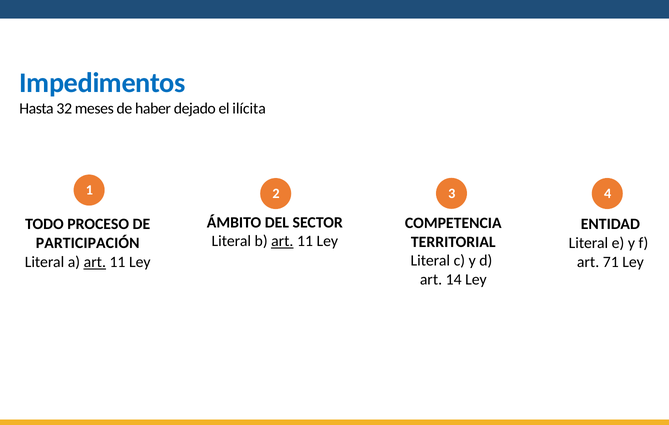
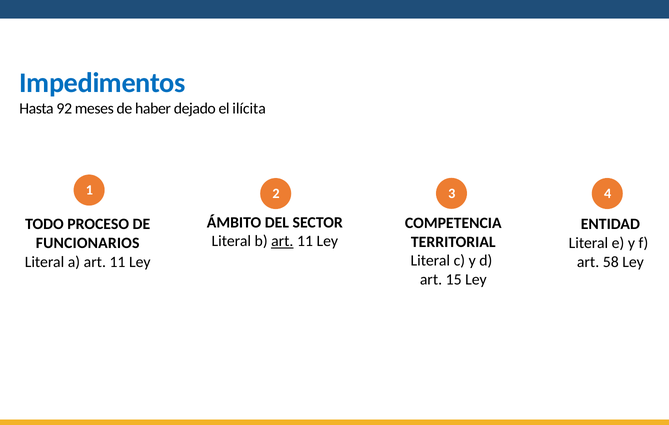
32: 32 -> 92 (64, 109)
PARTICIPACIÓN: PARTICIPACIÓN -> FUNCIONARIOS (88, 243)
art underline: present -> none (95, 262)
71: 71 -> 58 (611, 262)
14: 14 -> 15 (454, 280)
